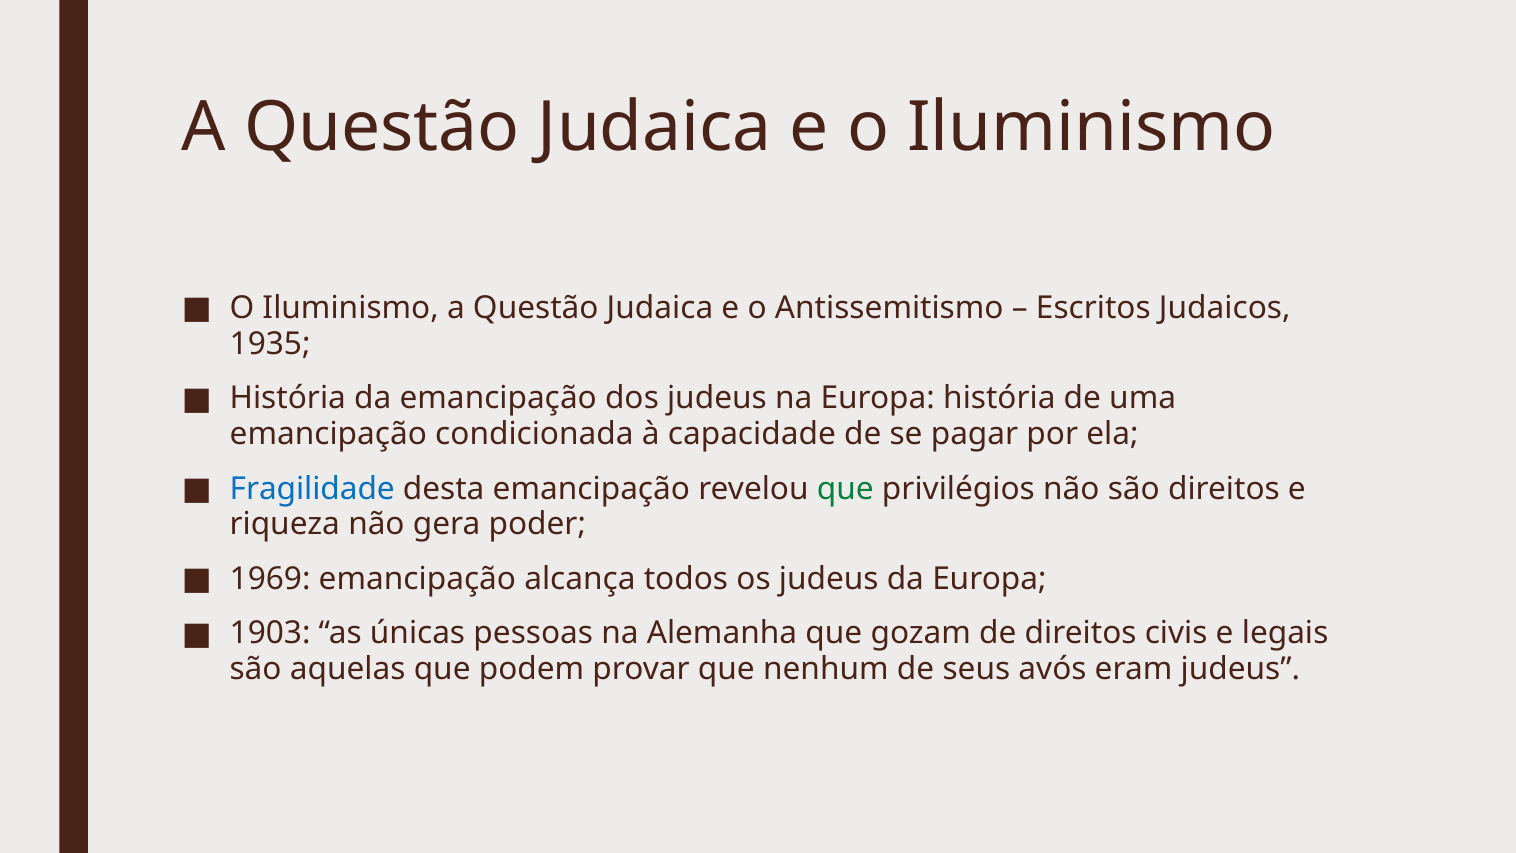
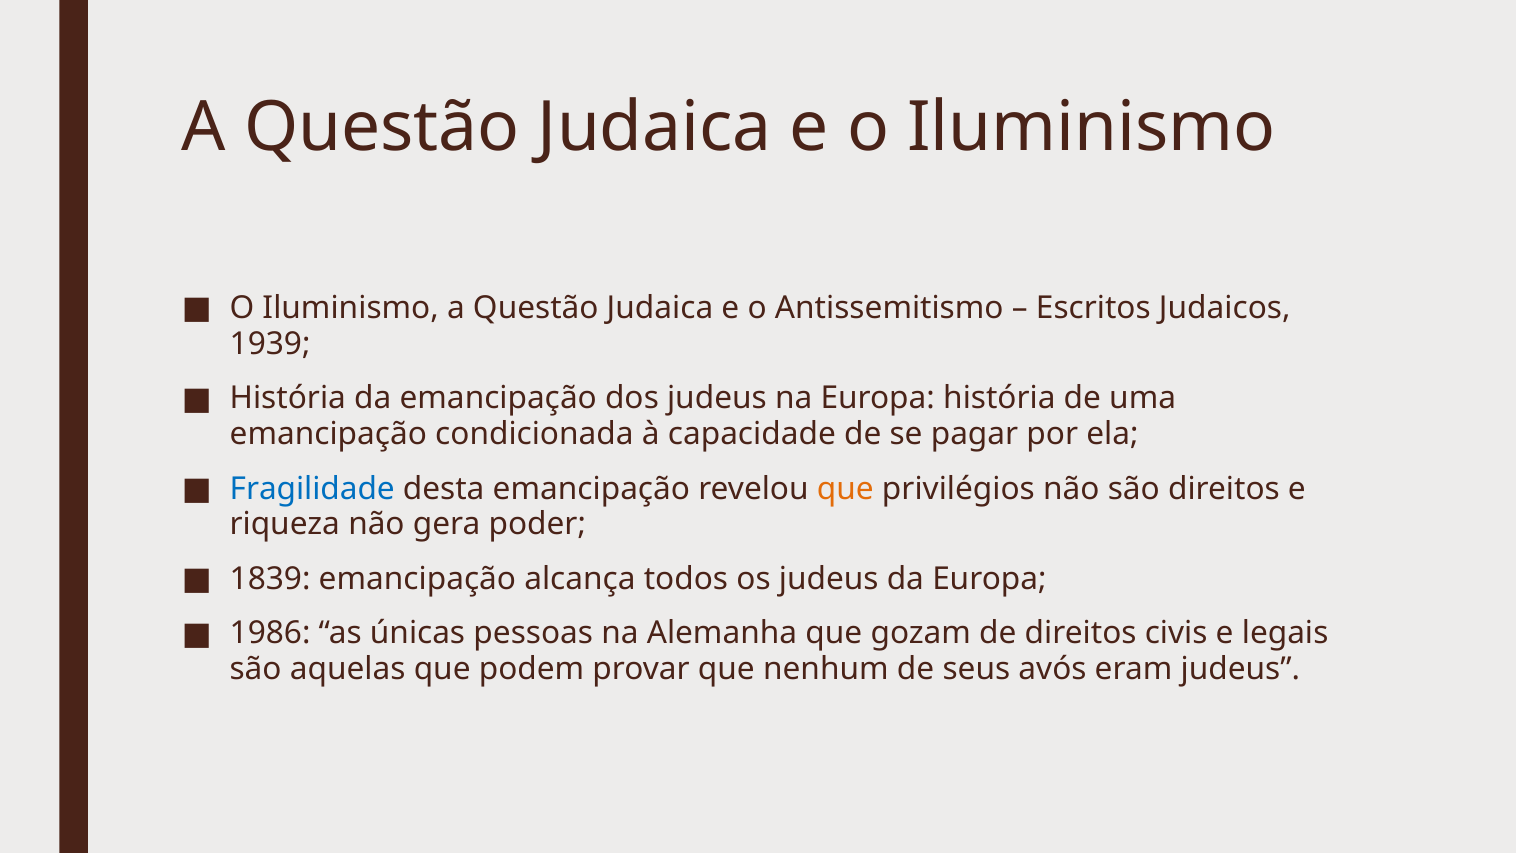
1935: 1935 -> 1939 (270, 344)
que colour: green -> orange (845, 489)
1969: 1969 -> 1839 (270, 579)
1903: 1903 -> 1986 (270, 633)
